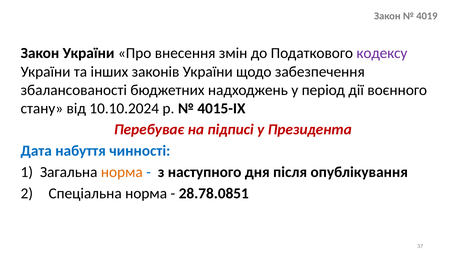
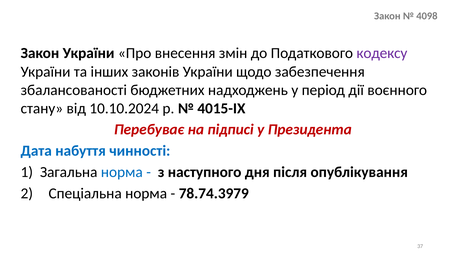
4019: 4019 -> 4098 (427, 16)
норма colour: orange -> blue (122, 172)
28.78.0851: 28.78.0851 -> 78.74.3979 (214, 193)
